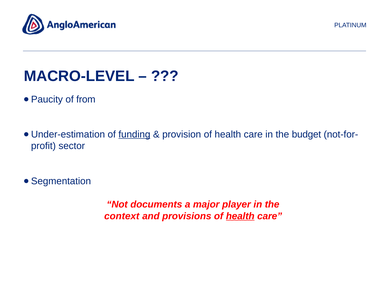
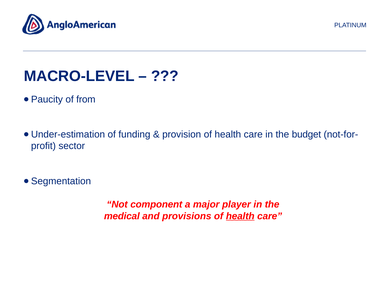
funding underline: present -> none (134, 134)
documents: documents -> component (156, 204)
context: context -> medical (122, 216)
